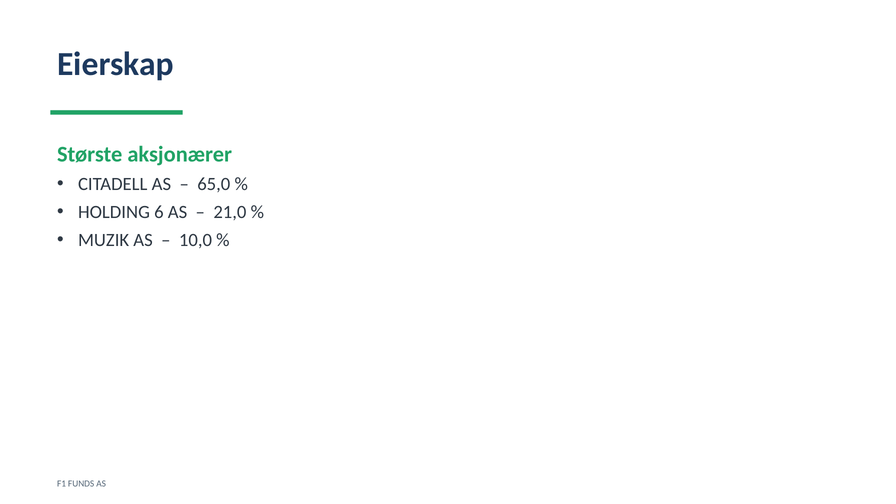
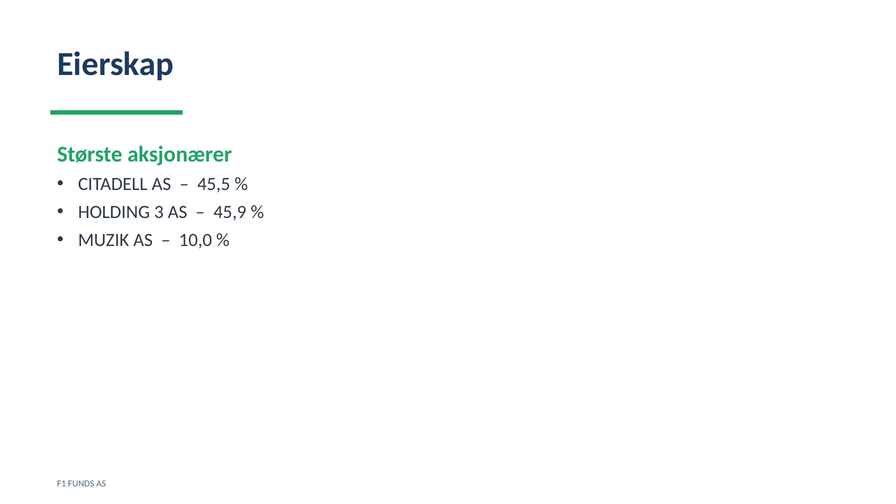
65,0: 65,0 -> 45,5 (214, 184)
6: 6 -> 3 (159, 212)
21,0: 21,0 -> 45,9 (230, 212)
